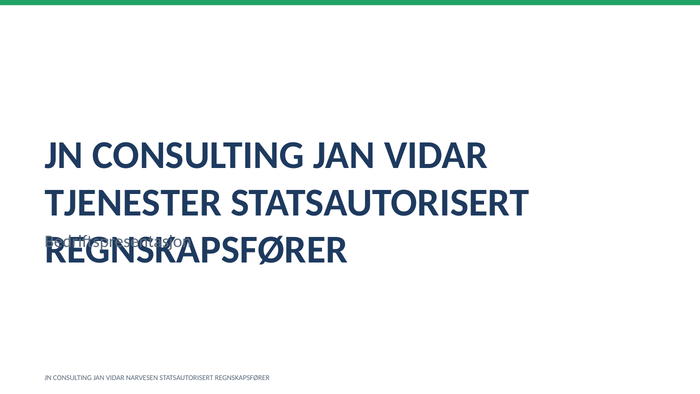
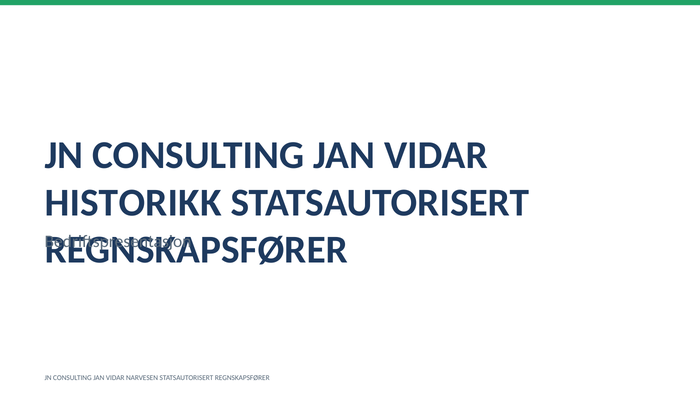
TJENESTER: TJENESTER -> HISTORIKK (133, 203)
